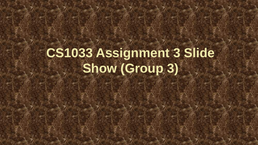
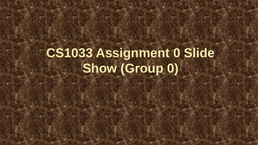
Assignment 3: 3 -> 0 (177, 53)
Group 3: 3 -> 0 (173, 69)
